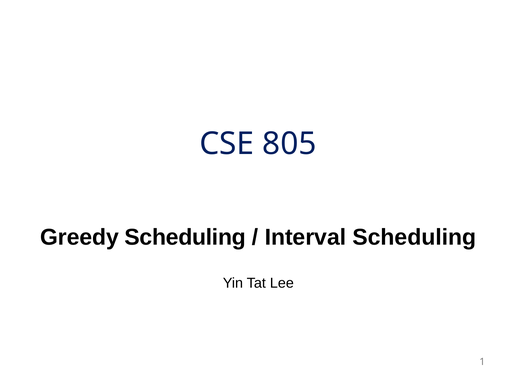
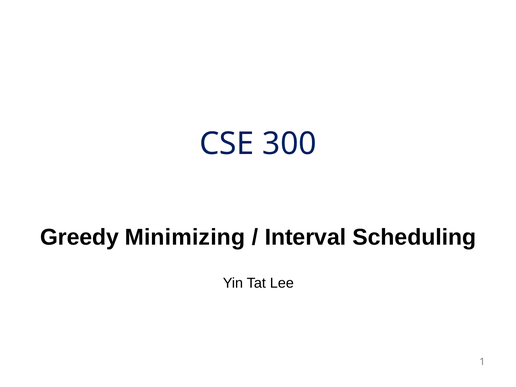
805: 805 -> 300 (289, 144)
Greedy Scheduling: Scheduling -> Minimizing (185, 237)
